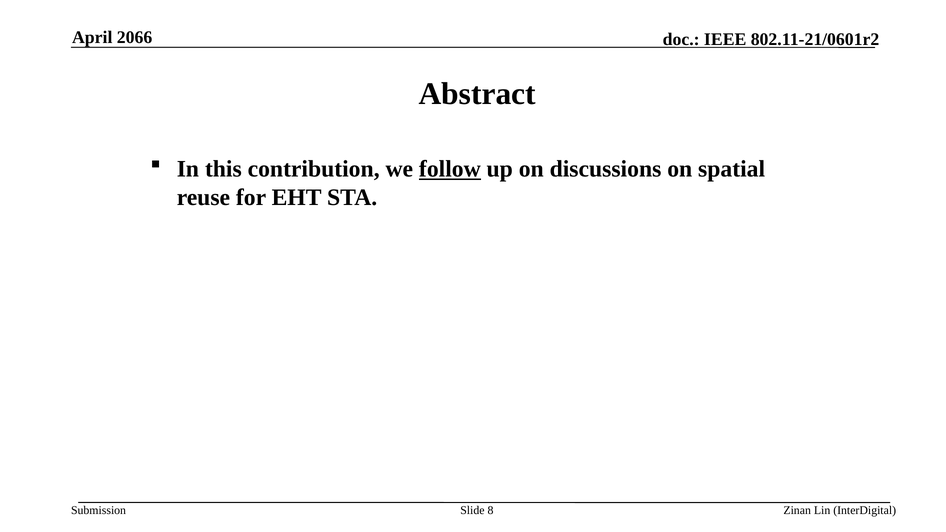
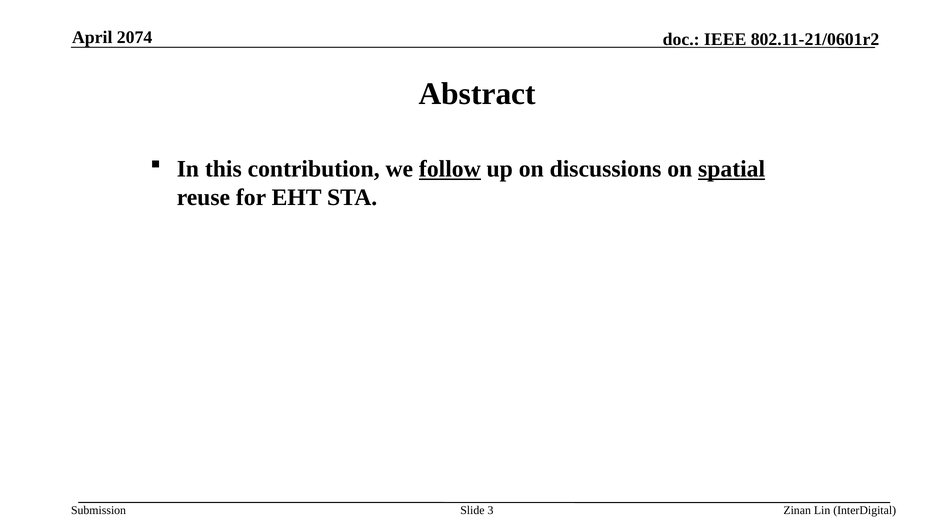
2066: 2066 -> 2074 (135, 38)
spatial underline: none -> present (732, 169)
8: 8 -> 3 (490, 510)
